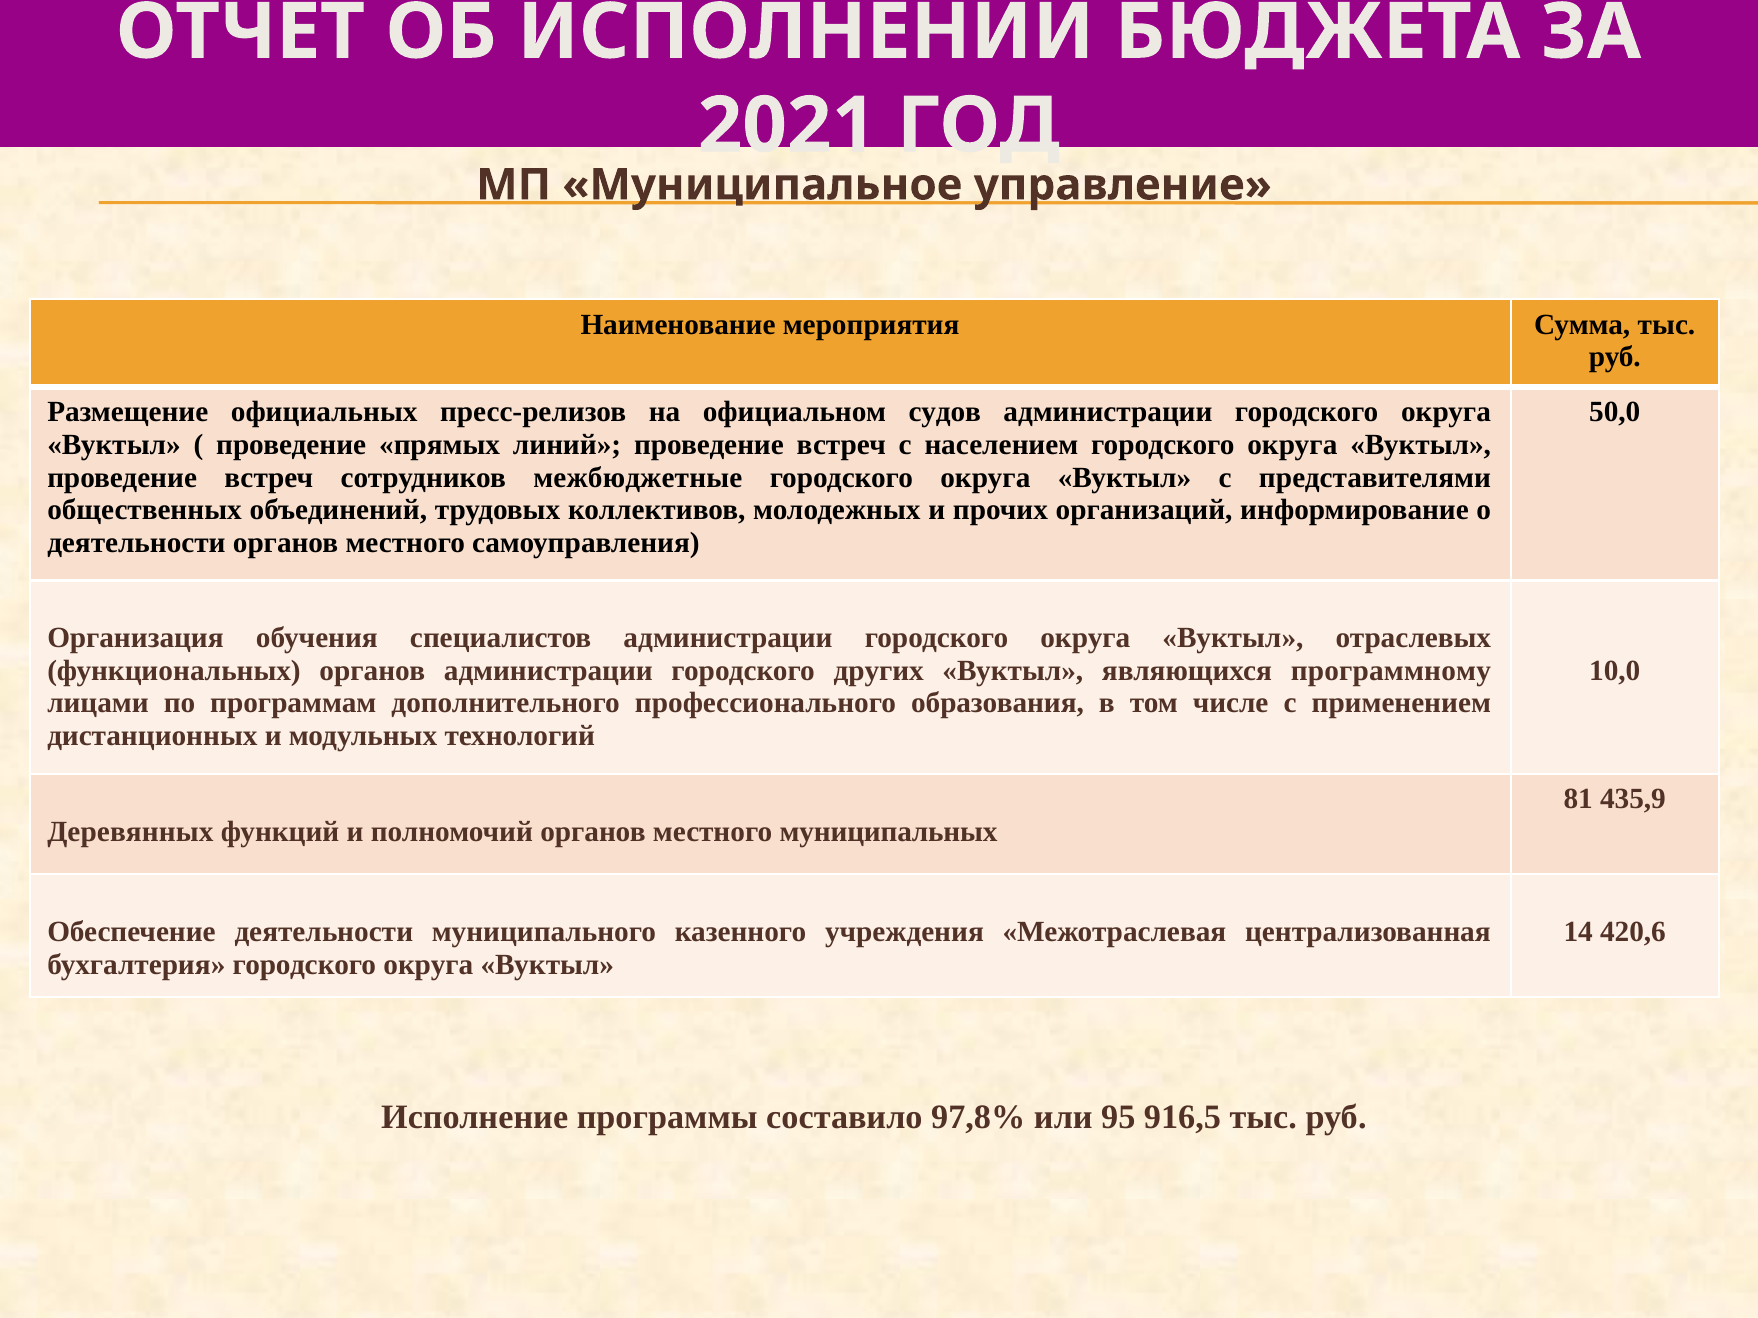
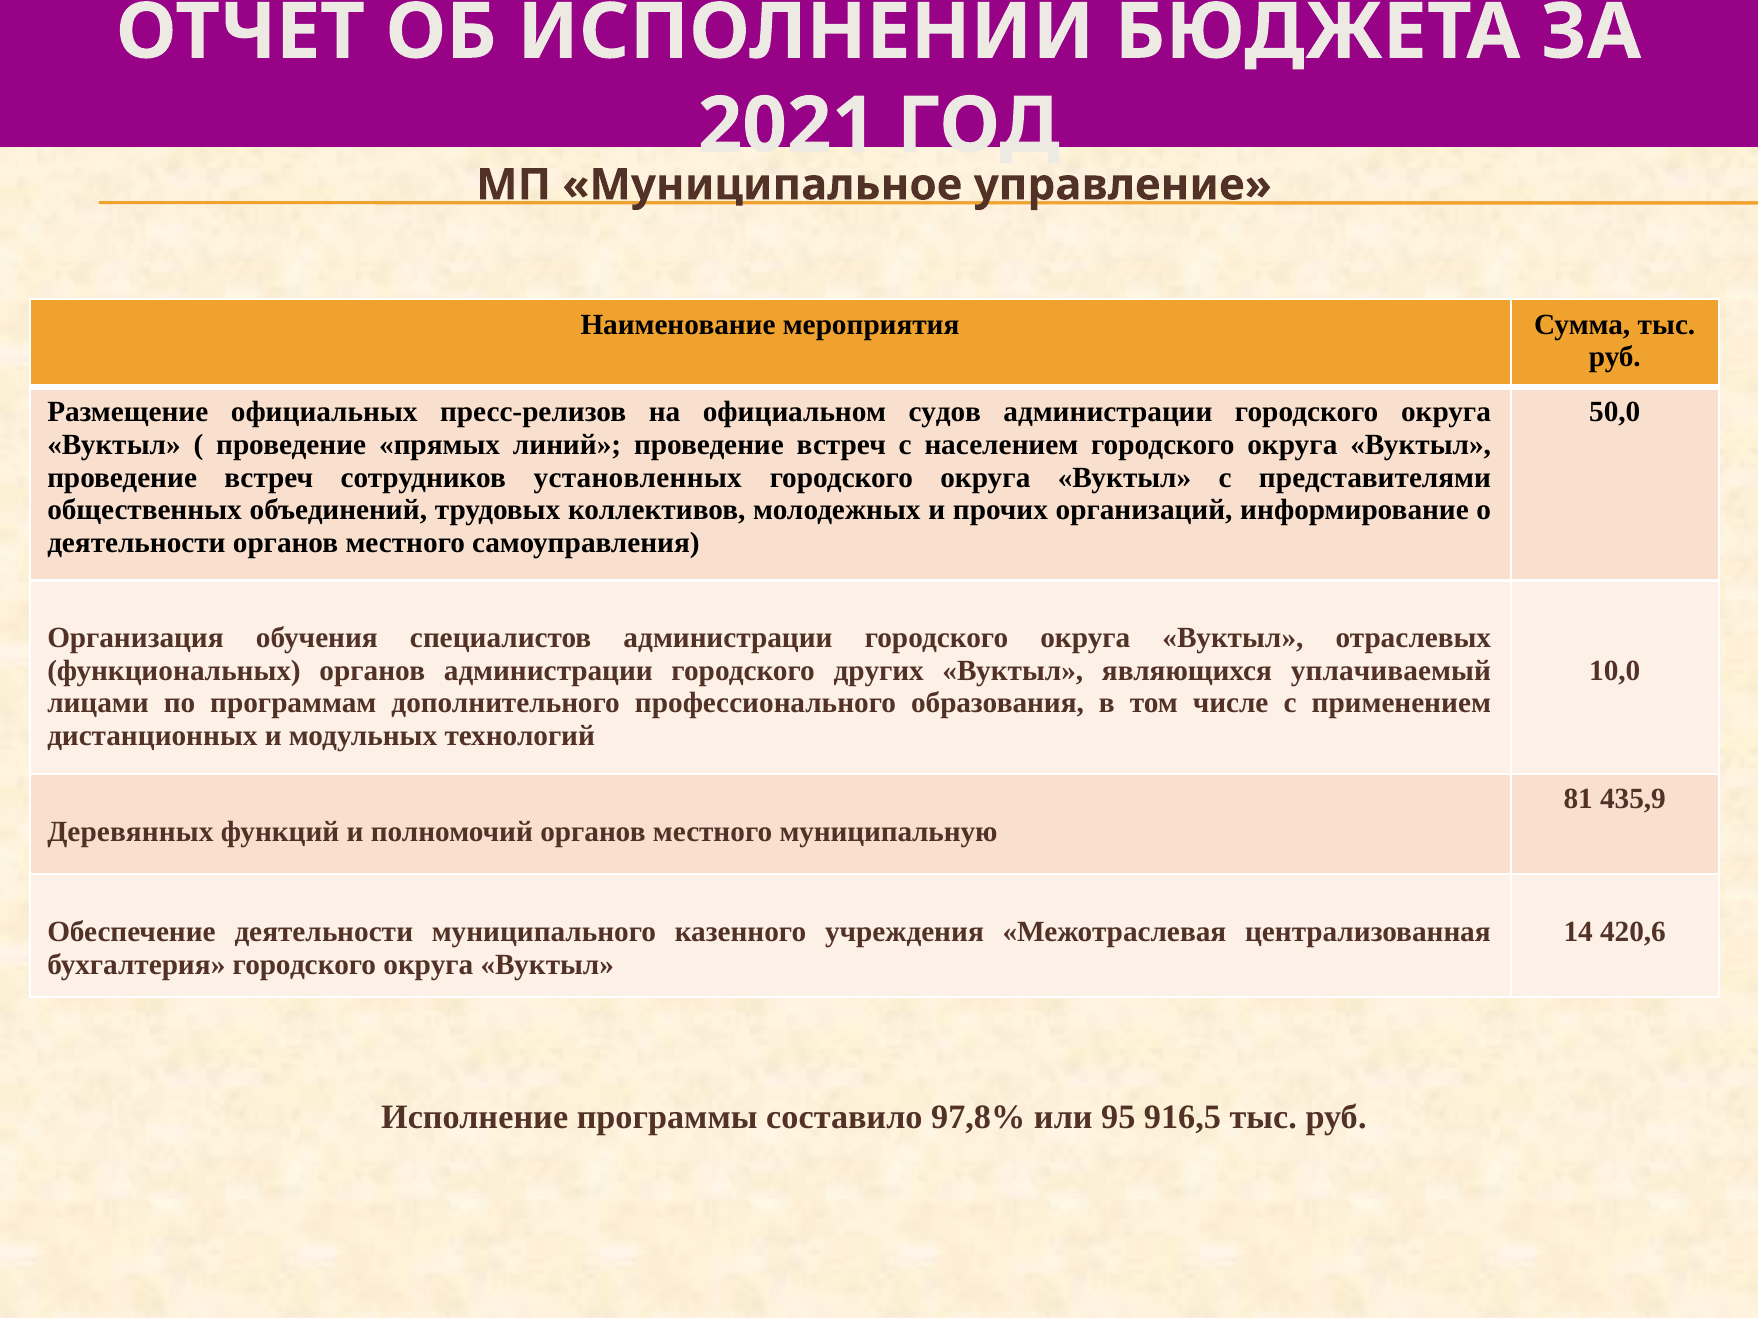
межбюджетные: межбюджетные -> установленных (638, 478)
программному: программному -> уплачиваемый (1391, 671)
муниципальных: муниципальных -> муниципальную (888, 832)
